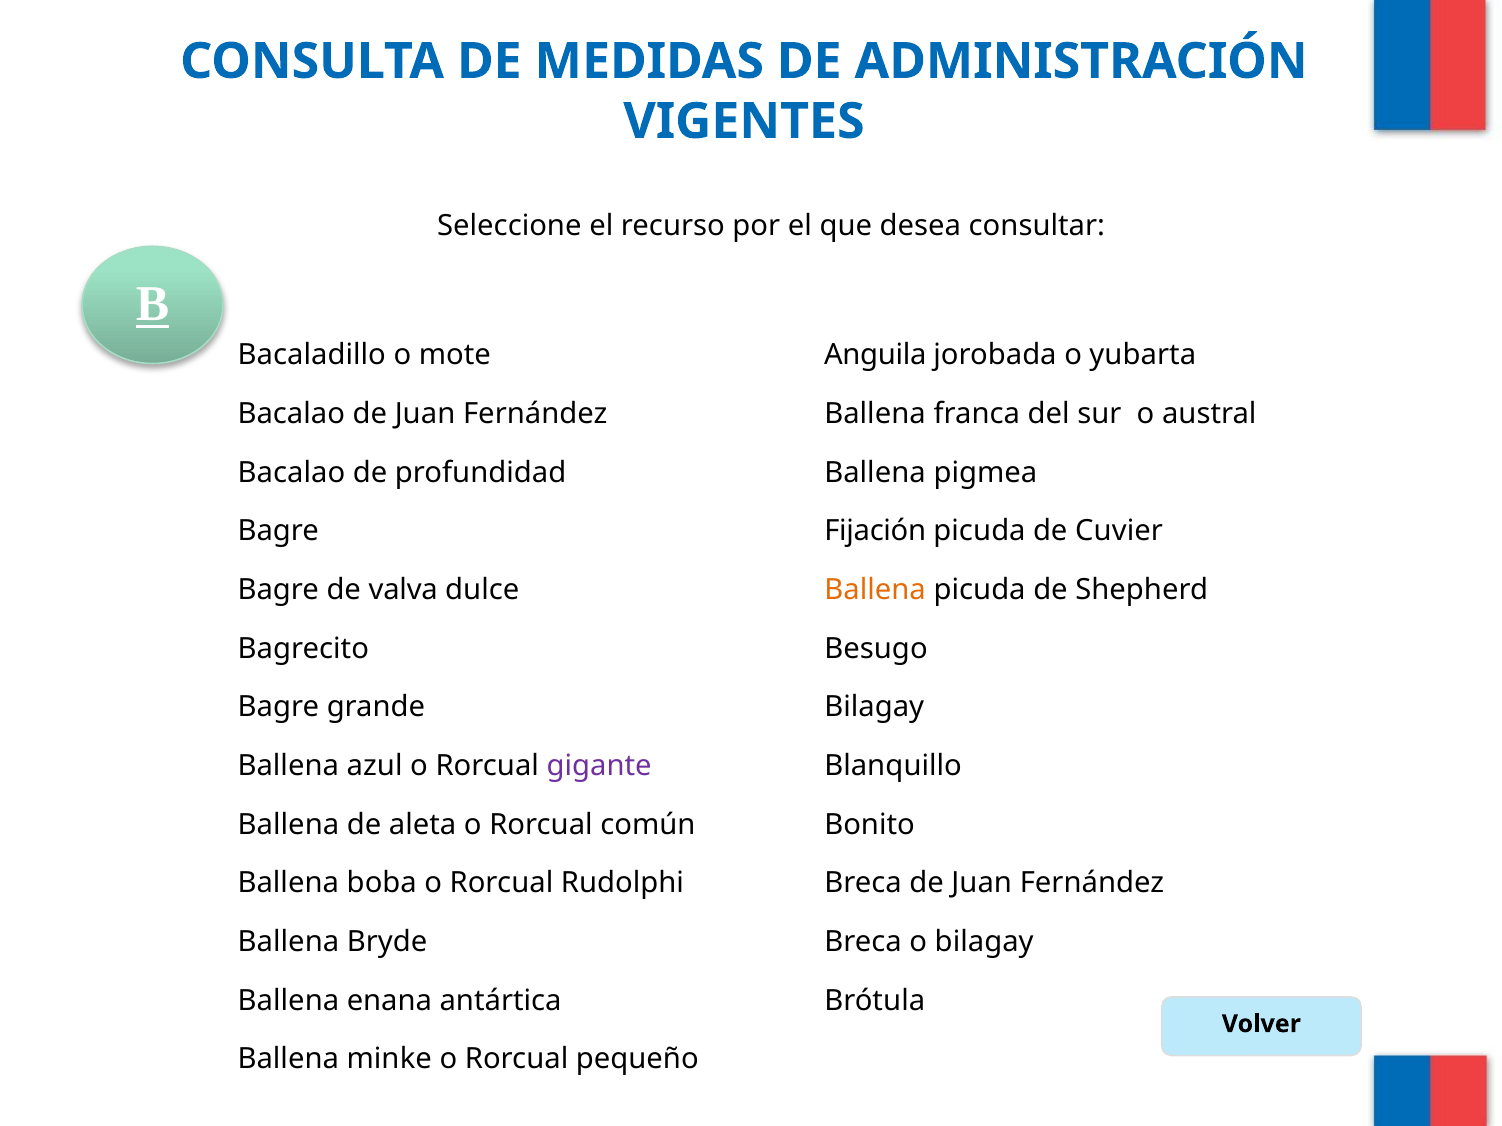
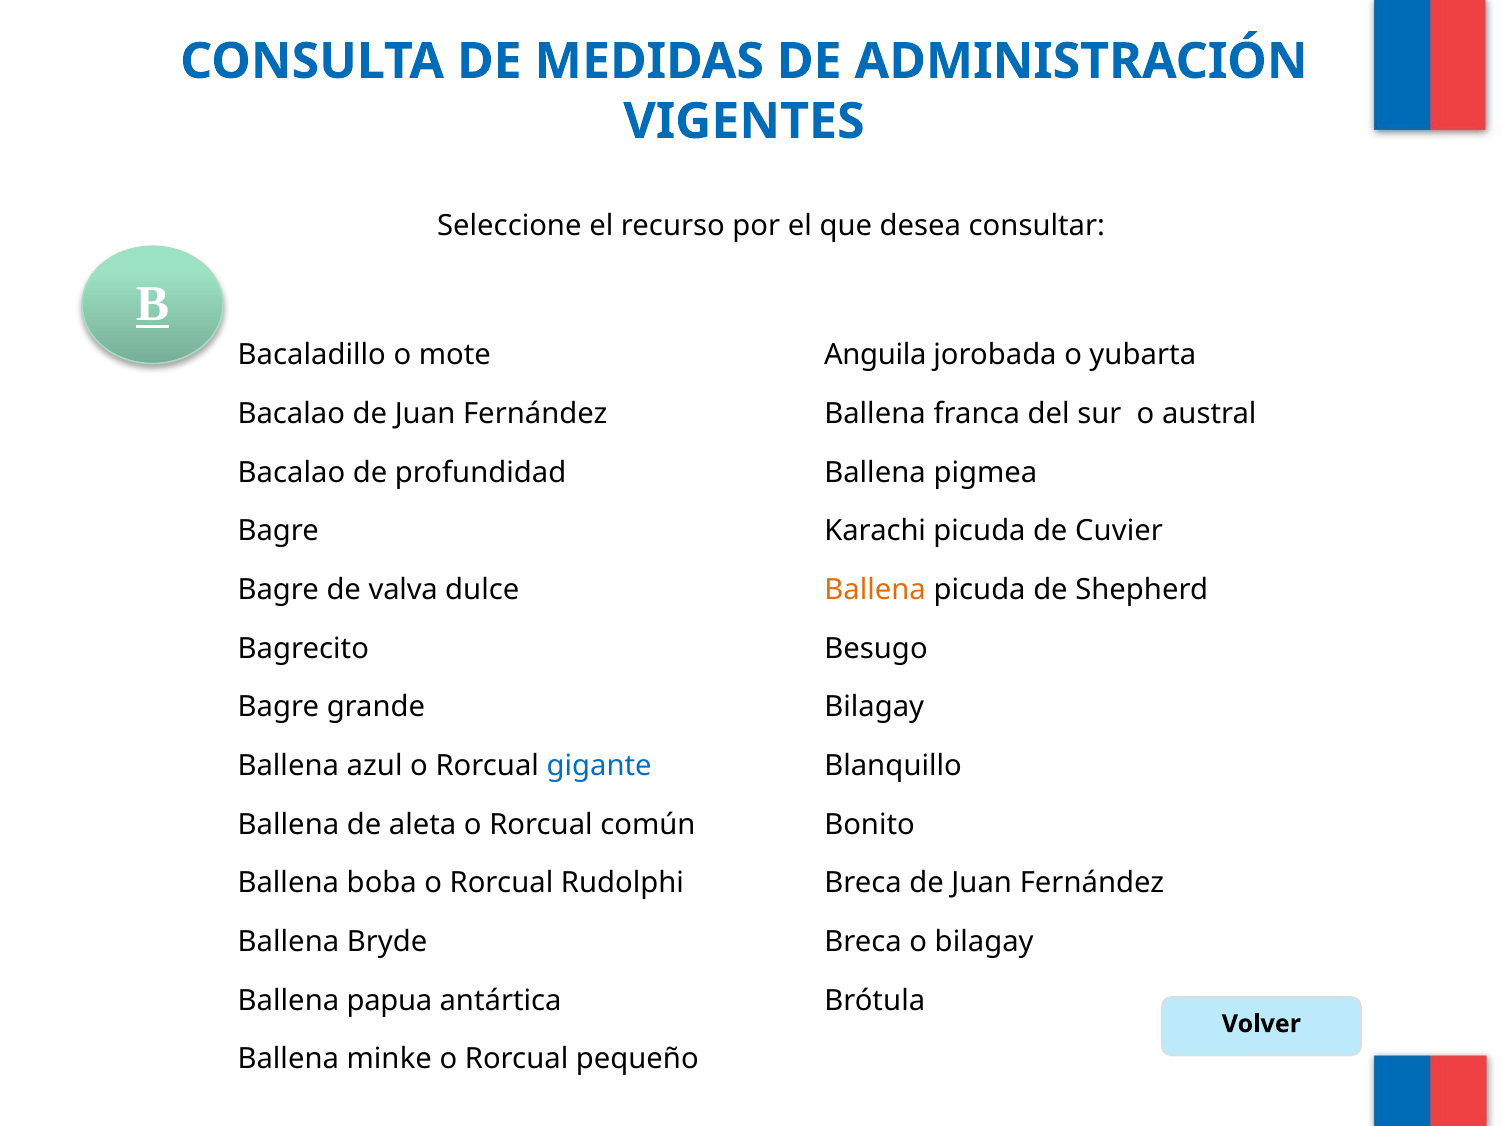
Fijación: Fijación -> Karachi (875, 531)
gigante colour: purple -> blue (599, 766)
enana: enana -> papua (389, 1001)
